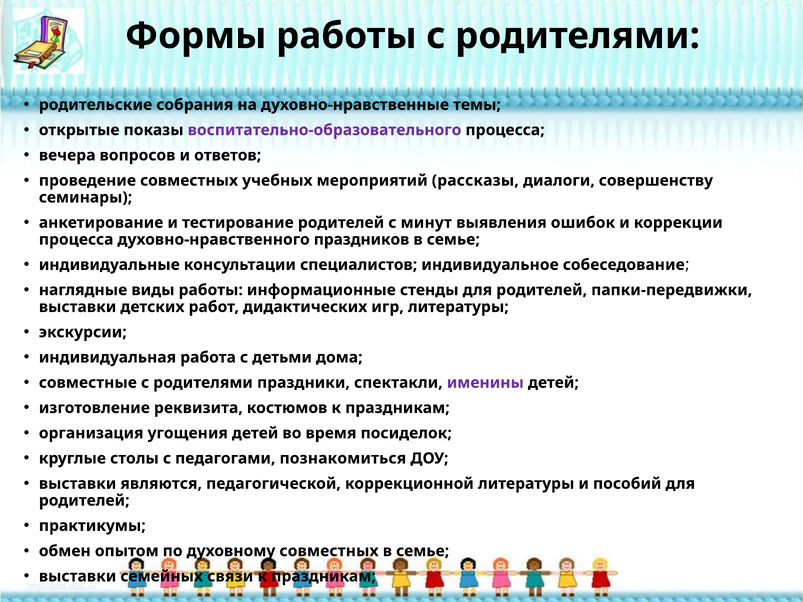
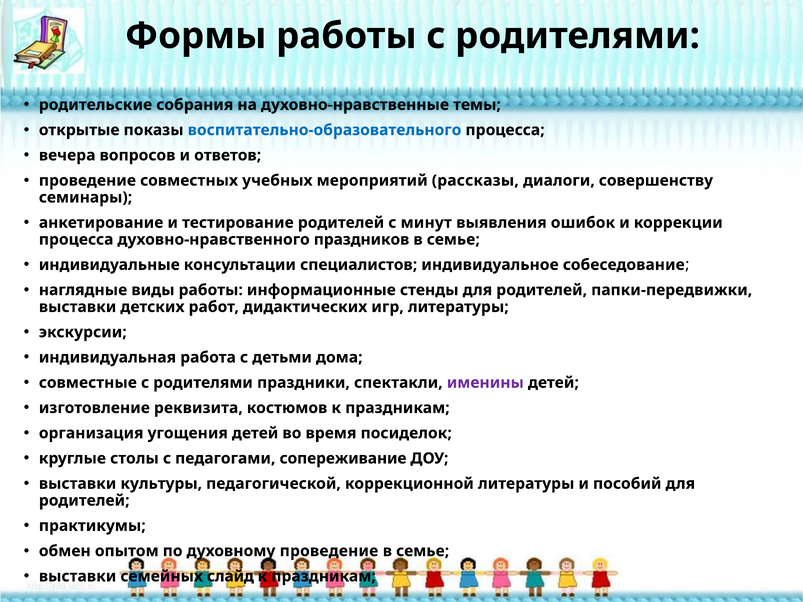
воспитательно-образовательного colour: purple -> blue (325, 130)
познакомиться: познакомиться -> сопереживание (343, 459)
являются: являются -> культуры (161, 484)
духовному совместных: совместных -> проведение (329, 551)
связи: связи -> слайд (230, 576)
